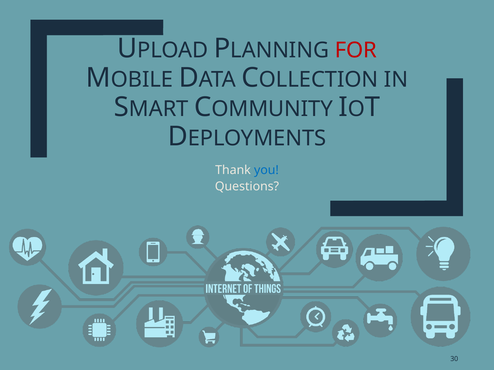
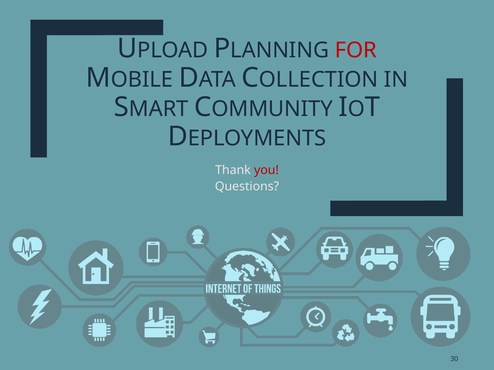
you colour: blue -> red (266, 170)
